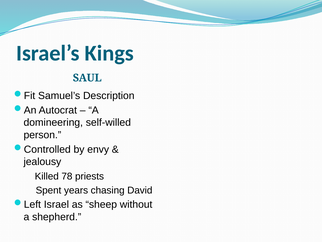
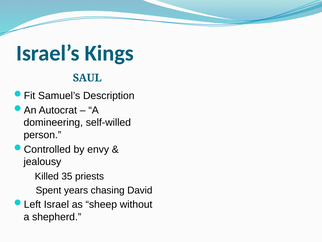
78: 78 -> 35 (67, 176)
